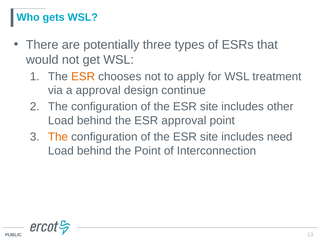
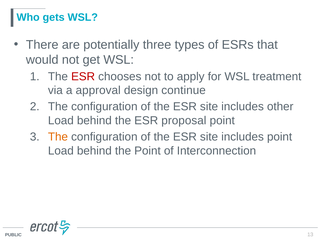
ESR colour: orange -> red (83, 76)
ESR approval: approval -> proposal (184, 120)
includes need: need -> point (280, 137)
